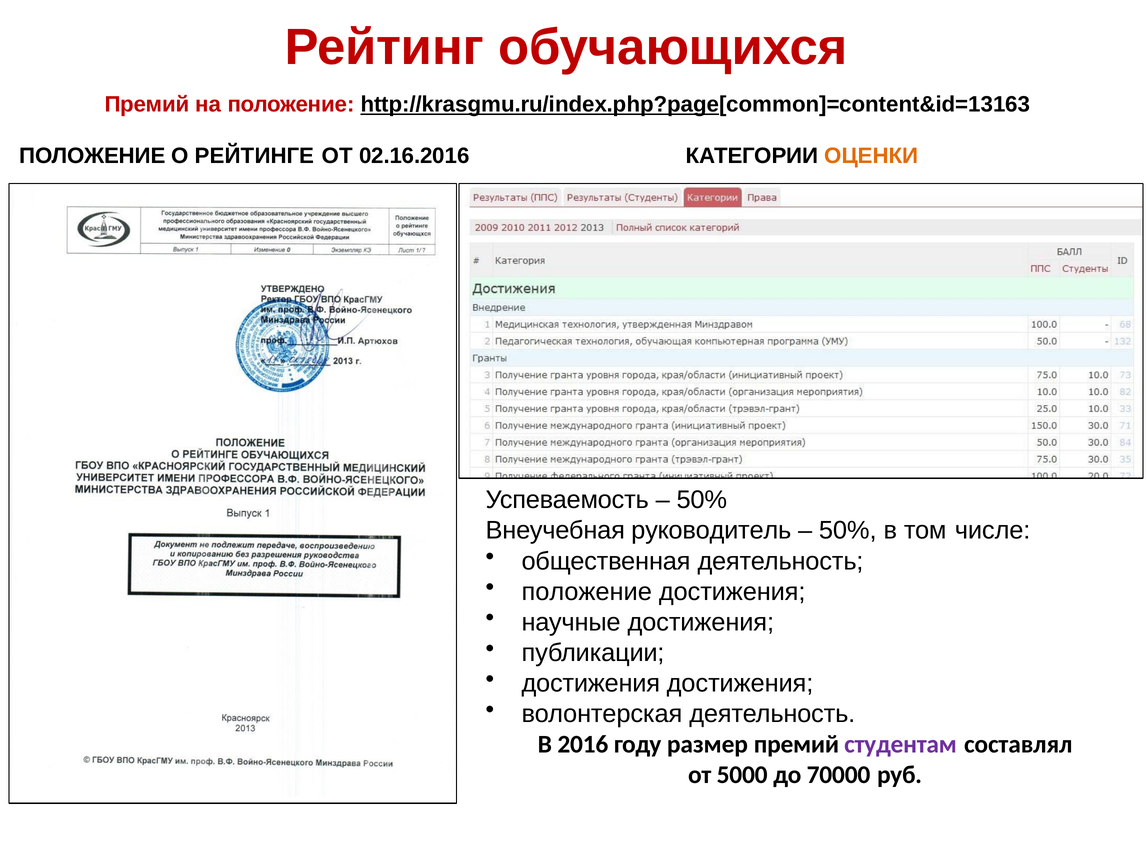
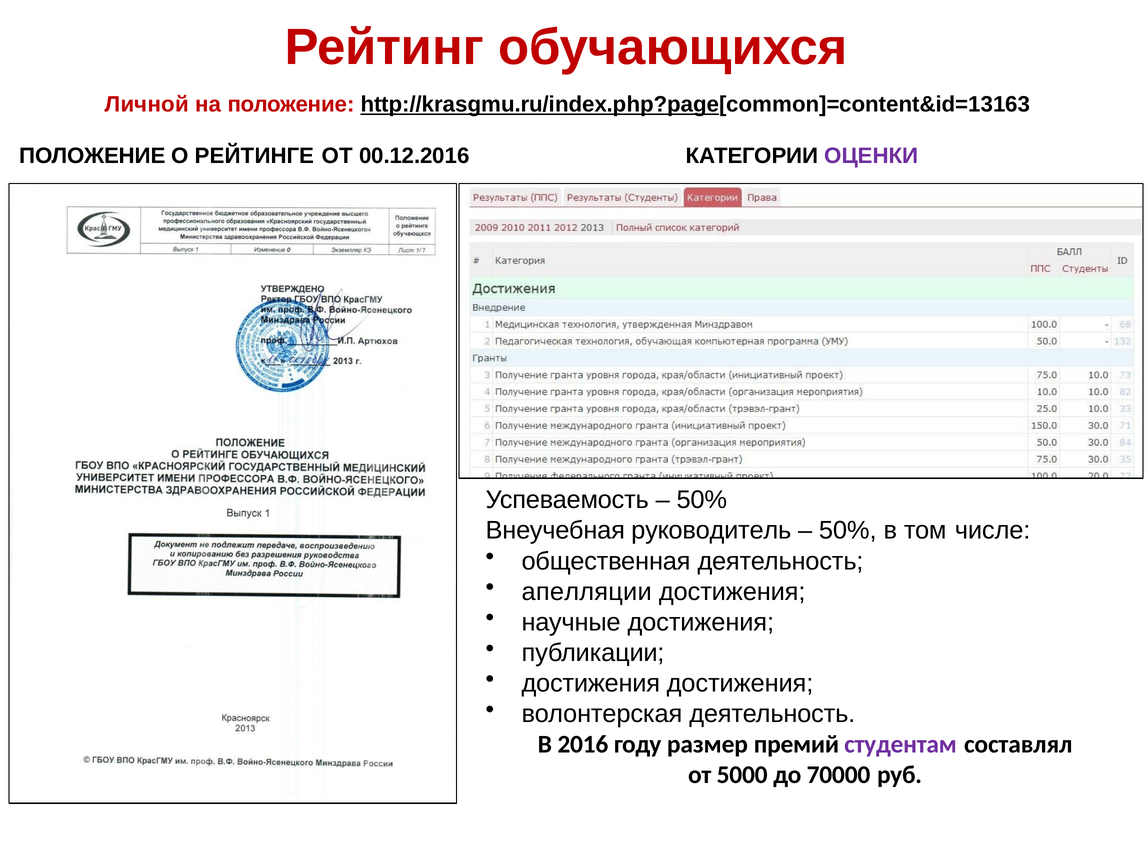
Премий: Премий -> Личной (147, 104)
02.16.2016: 02.16.2016 -> 00.12.2016 (414, 156)
ОЦЕНКИ colour: orange -> purple (871, 156)
положение: положение -> апелляции (587, 592)
